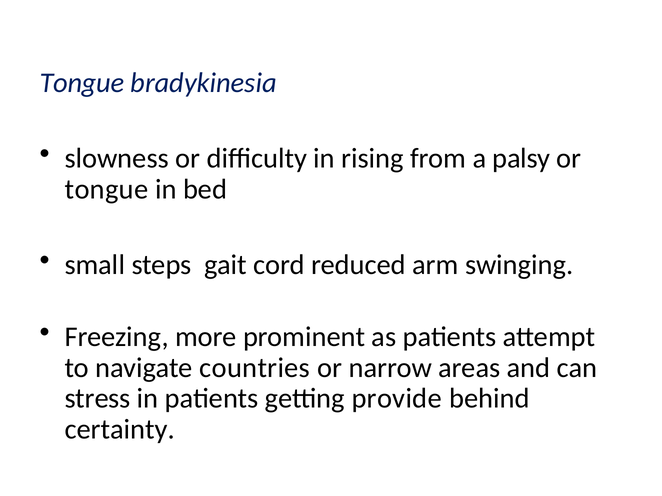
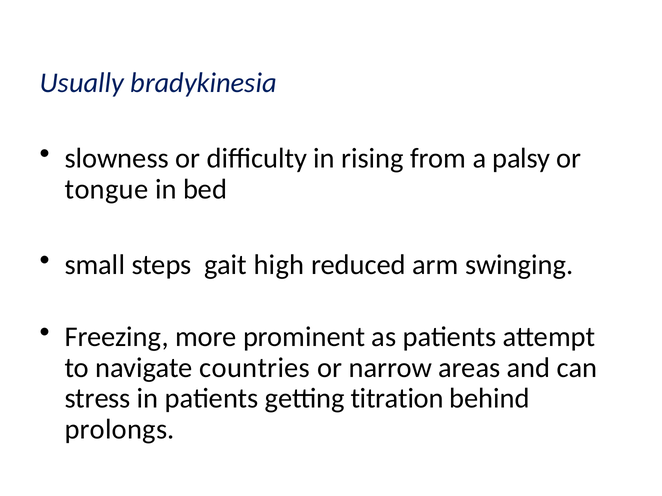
Tongue: Tongue -> Usually (82, 83)
cord: cord -> high (279, 265)
provide: provide -> titration (397, 399)
certainty: certainty -> prolongs (120, 430)
